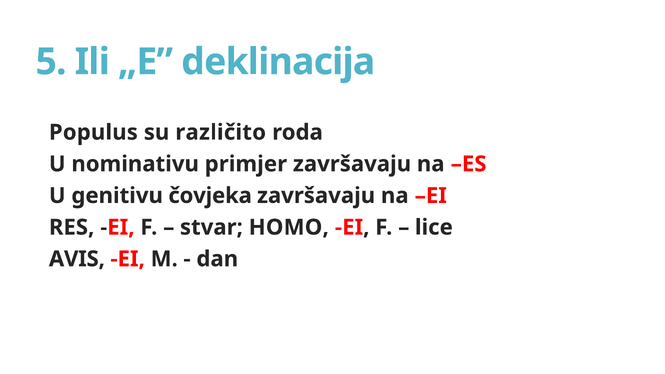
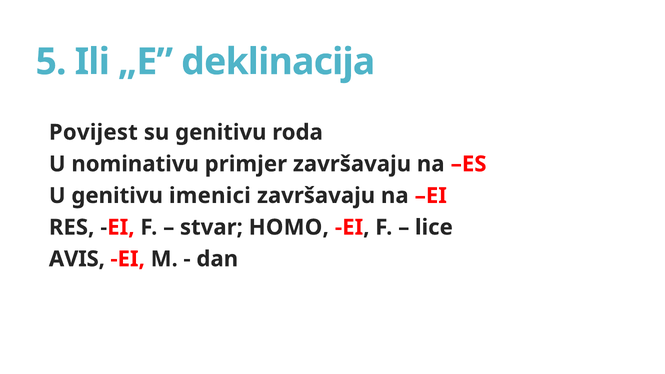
Populus: Populus -> Povijest (93, 132)
su različito: različito -> genitivu (221, 132)
čovjeka: čovjeka -> imenici (210, 196)
